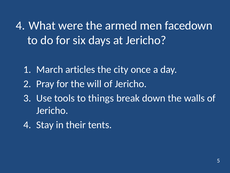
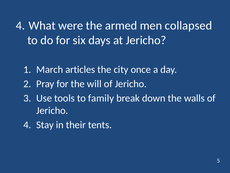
facedown: facedown -> collapsed (188, 25)
things: things -> family (101, 98)
